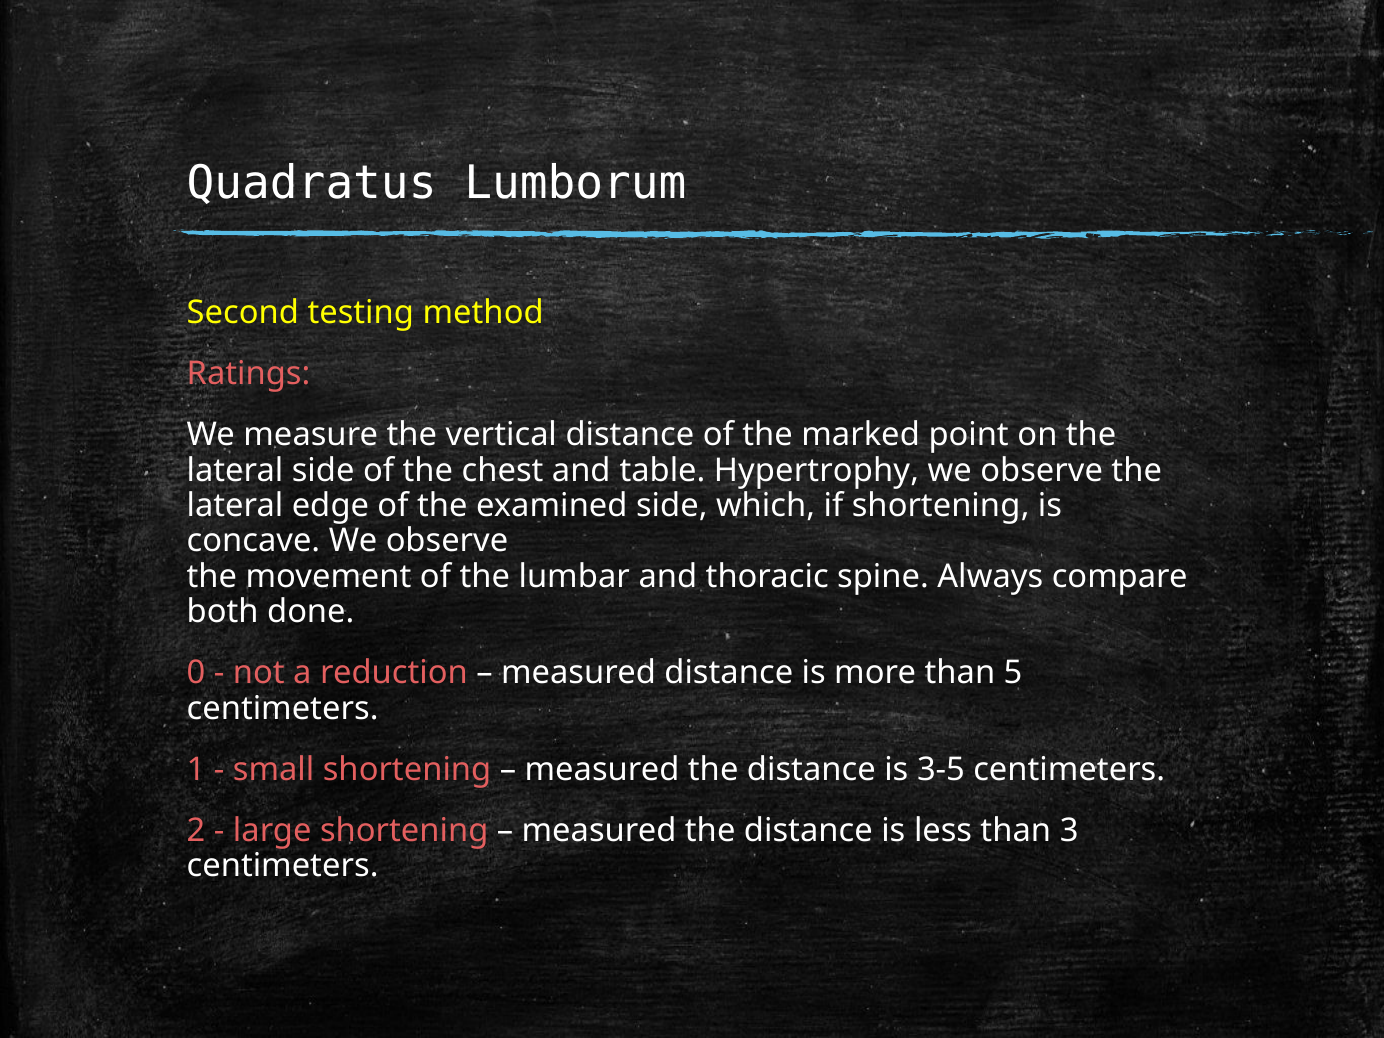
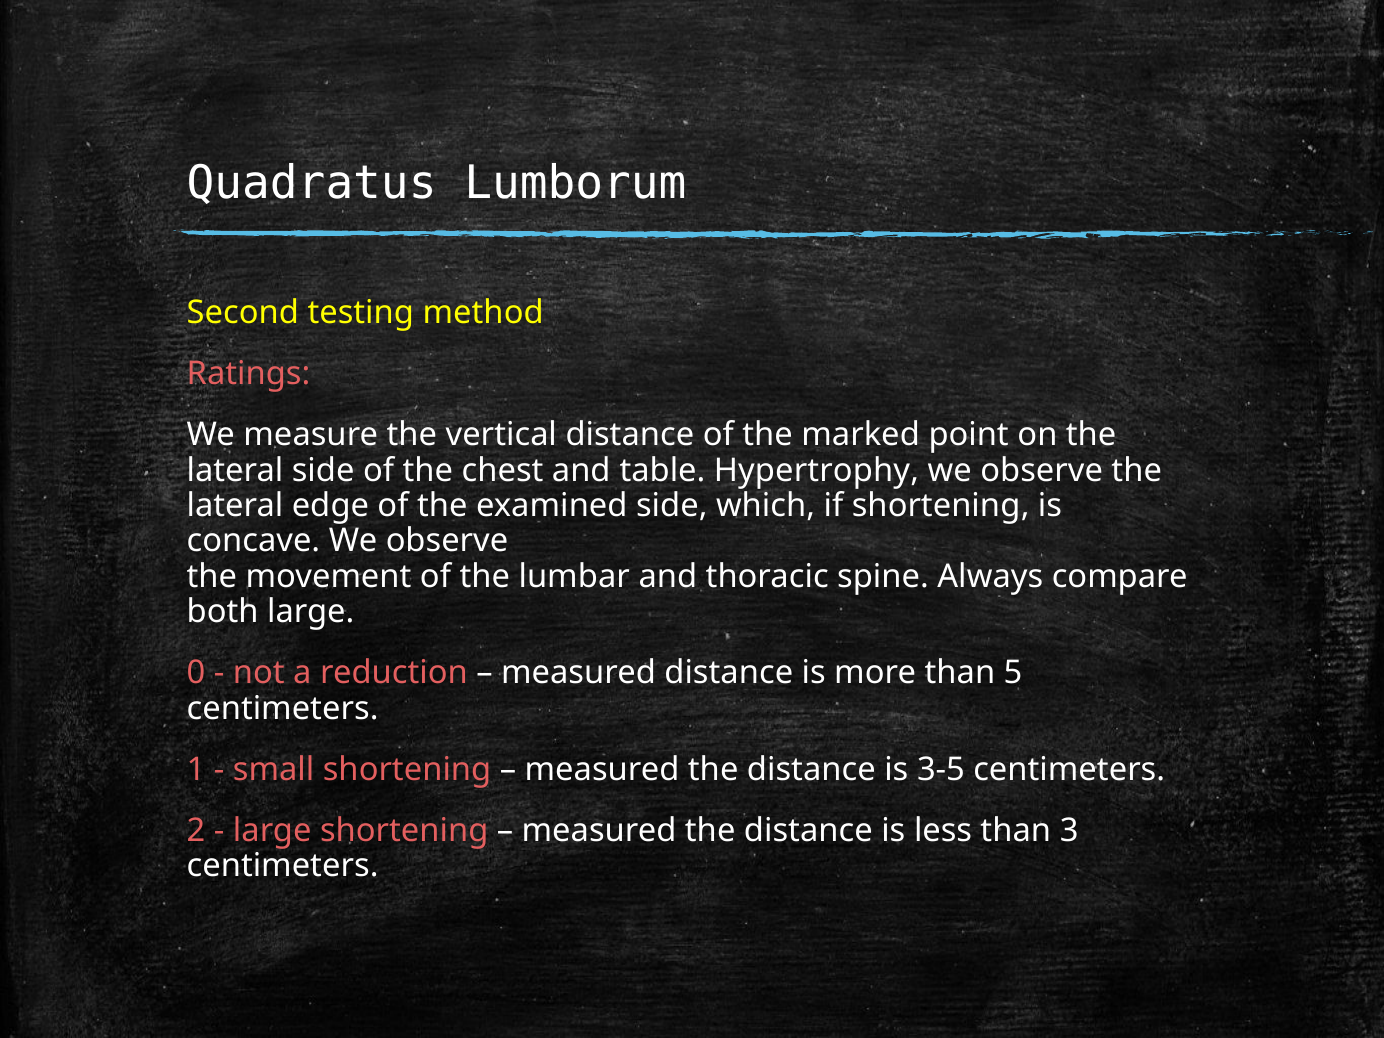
both done: done -> large (311, 612)
